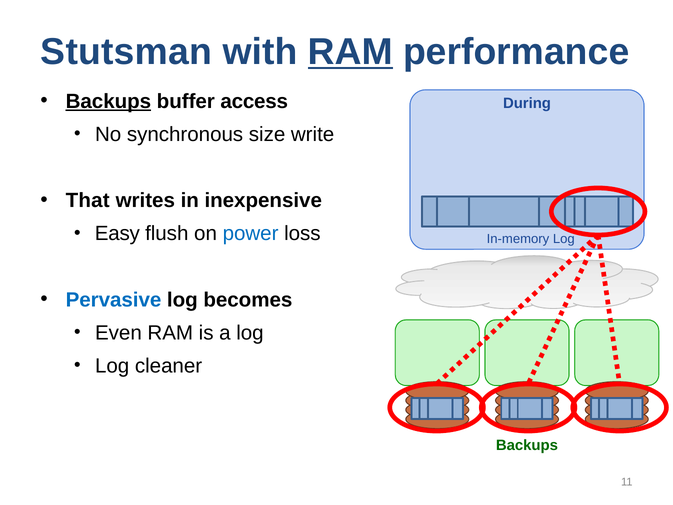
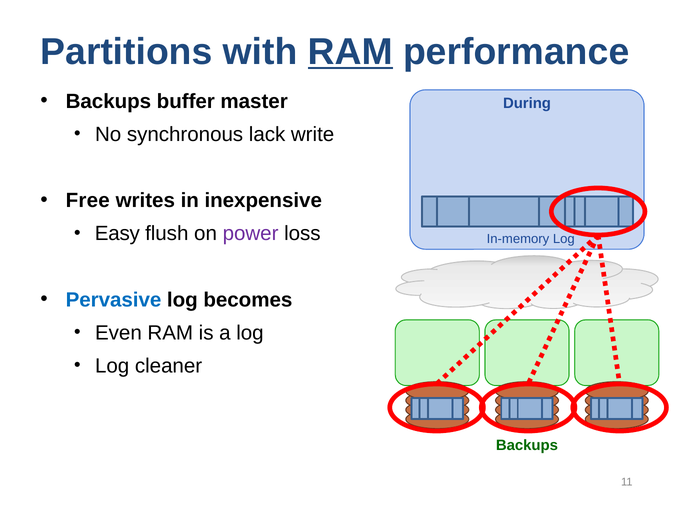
Stutsman: Stutsman -> Partitions (126, 52)
Backups underline: present -> none (108, 101)
access: access -> master (254, 101)
size: size -> lack (267, 134)
That: That -> Free (88, 200)
power colour: blue -> purple (251, 234)
